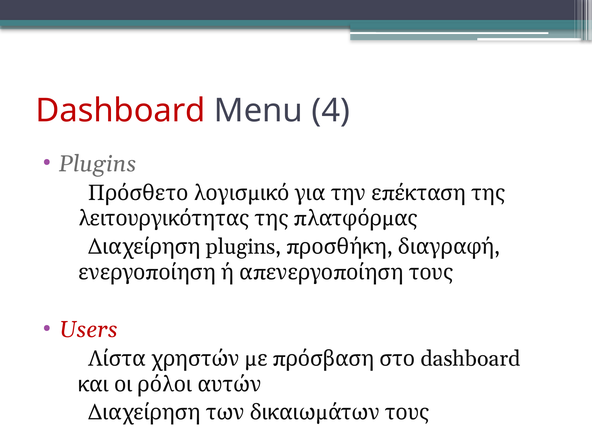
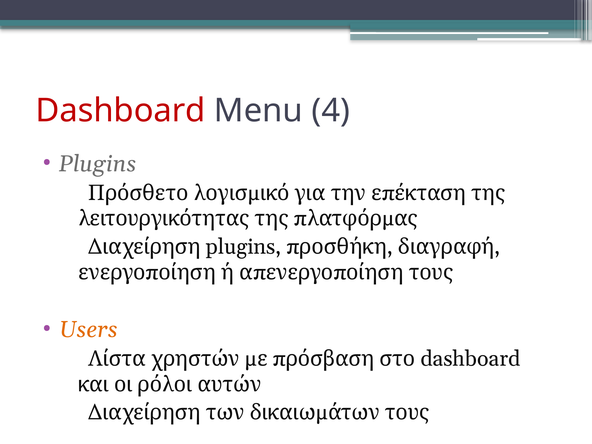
Users colour: red -> orange (88, 330)
